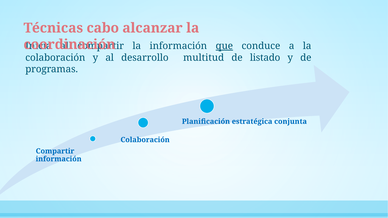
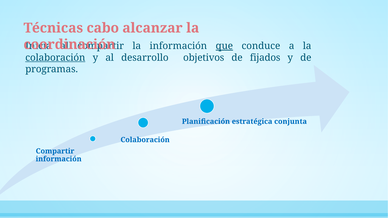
colaboración underline: none -> present (55, 58)
multitud: multitud -> objetivos (204, 58)
listado: listado -> fijados (265, 58)
